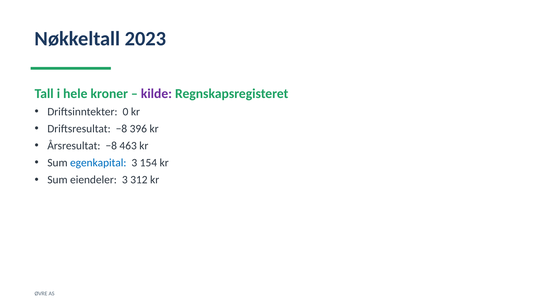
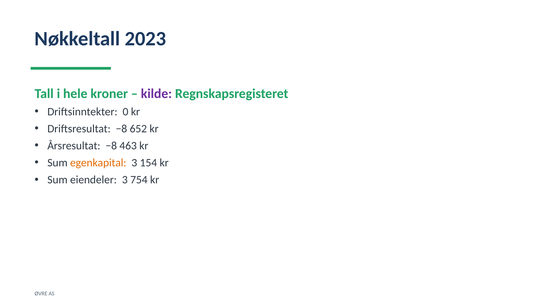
396: 396 -> 652 (138, 129)
egenkapital colour: blue -> orange (98, 163)
312: 312 -> 754 (139, 180)
